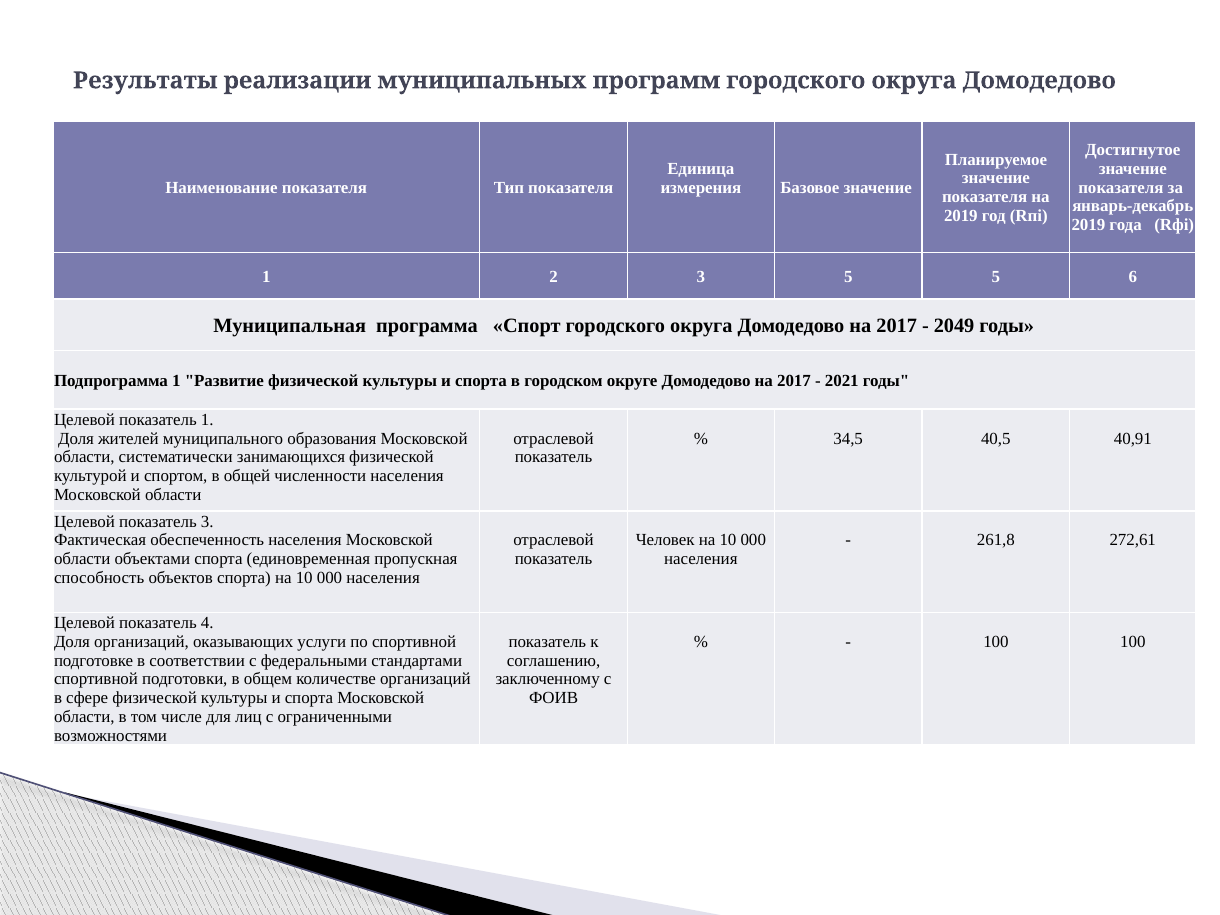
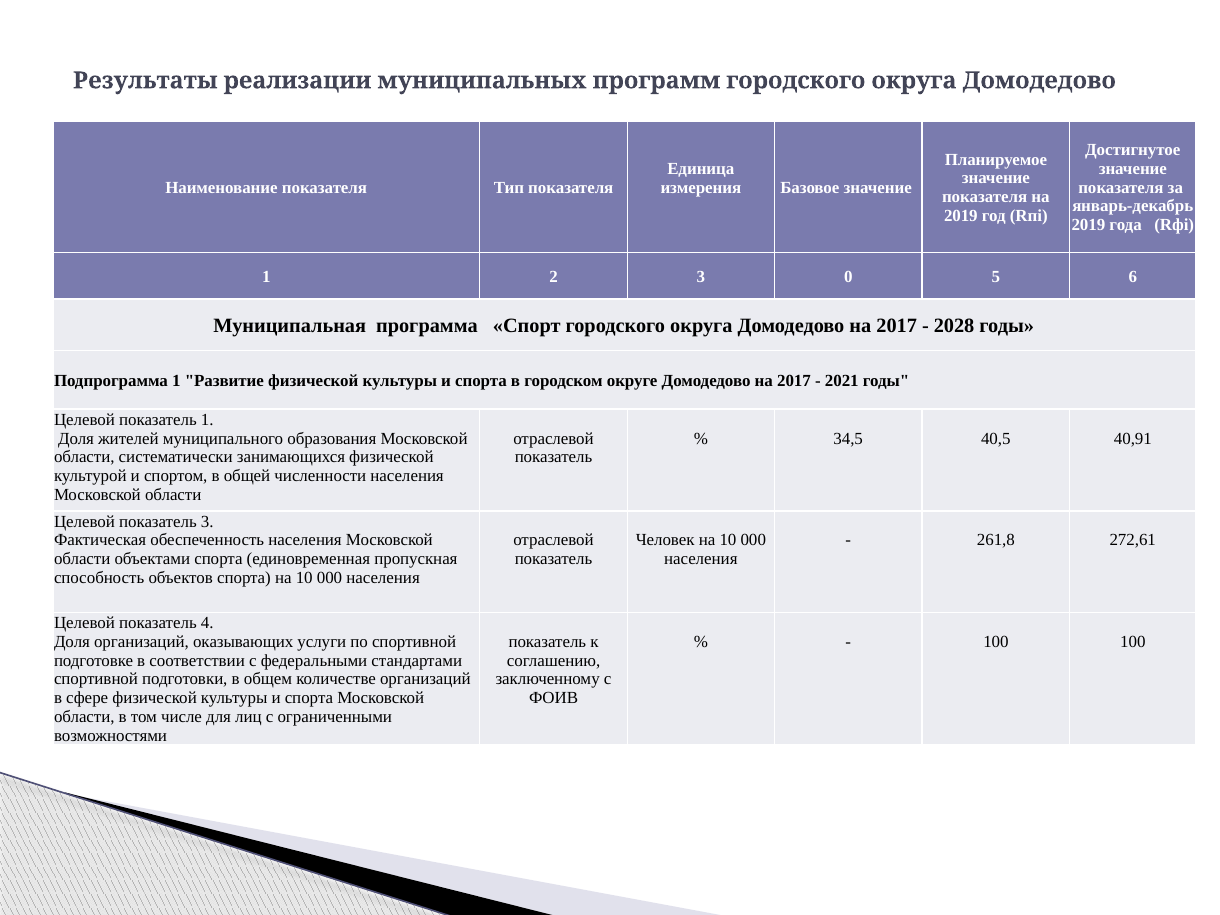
3 5: 5 -> 0 (848, 277)
2049: 2049 -> 2028 (954, 326)
